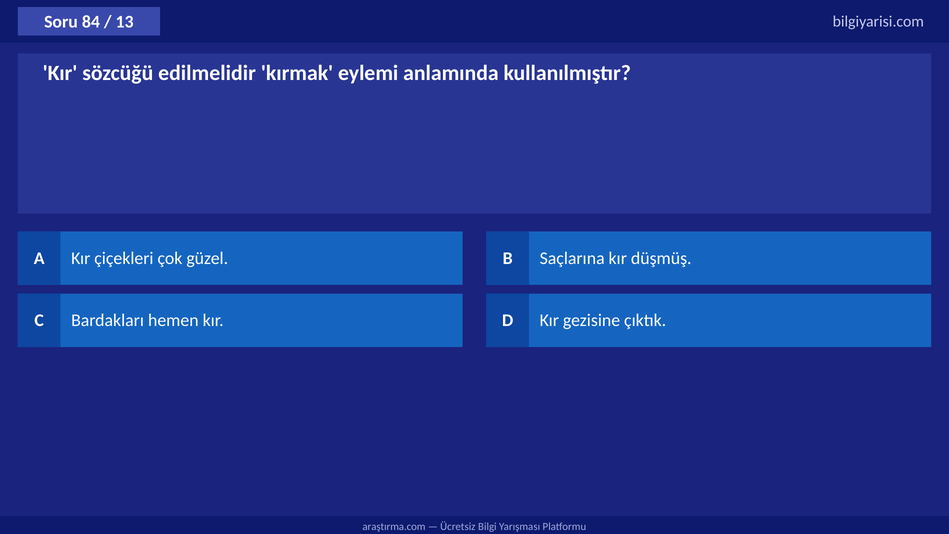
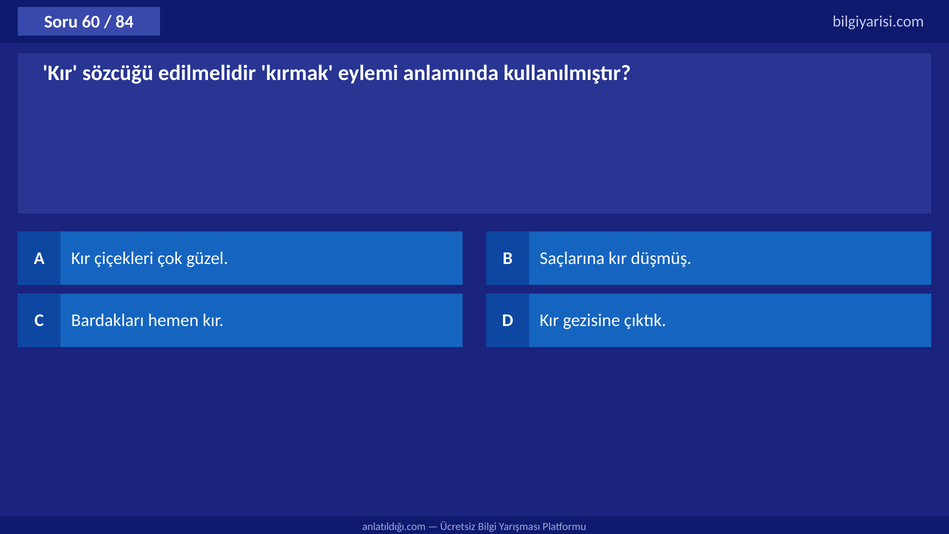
84: 84 -> 60 (91, 22)
13: 13 -> 84 (125, 22)
araştırma.com: araştırma.com -> anlatıldığı.com (394, 526)
